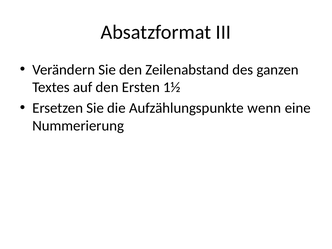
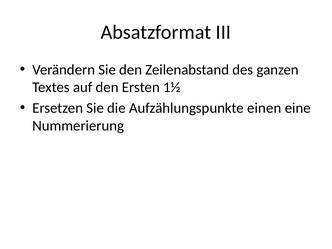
wenn: wenn -> einen (264, 108)
